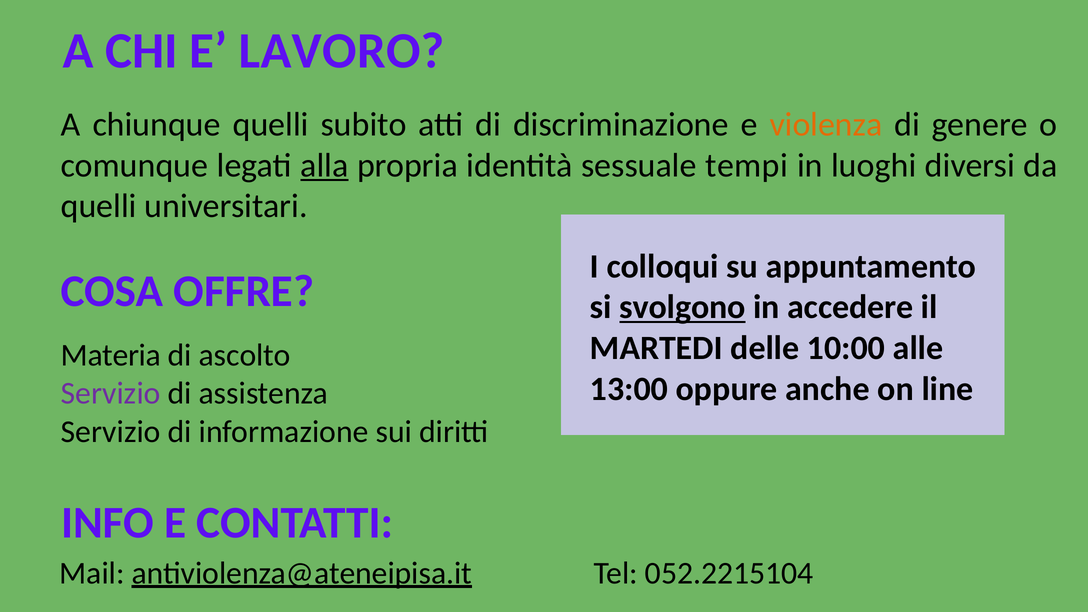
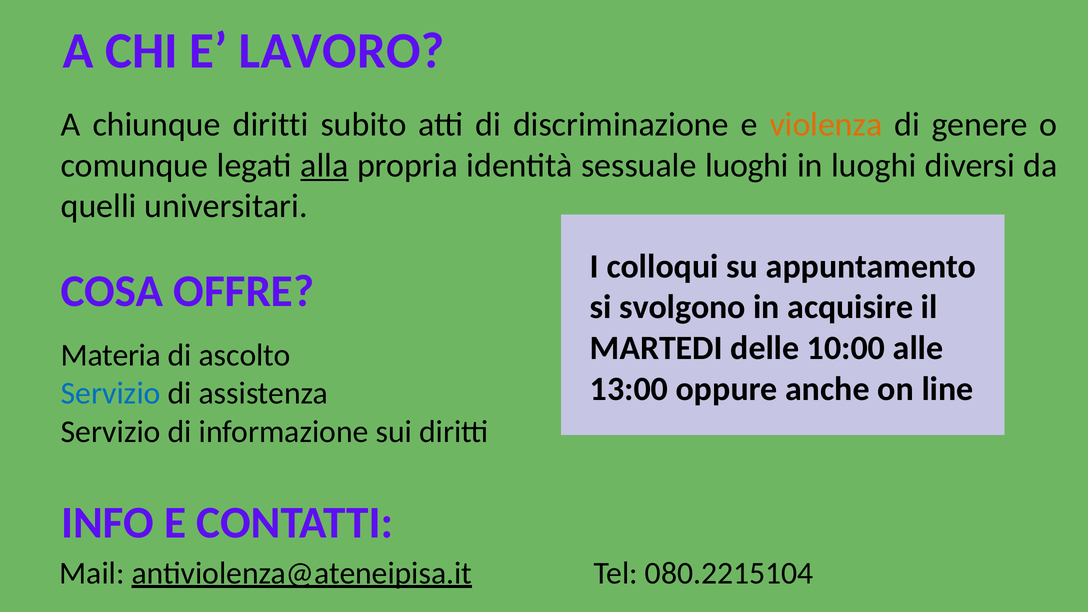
chiunque quelli: quelli -> diritti (271, 125)
sessuale tempi: tempi -> luoghi (747, 165)
svolgono underline: present -> none (683, 307)
accedere: accedere -> acquisire (850, 307)
Servizio colour: purple -> blue (111, 393)
052.2215104: 052.2215104 -> 080.2215104 (729, 573)
